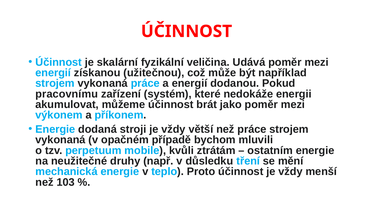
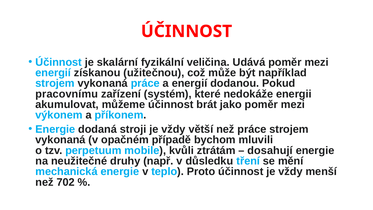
ostatním: ostatním -> dosahují (270, 150)
103: 103 -> 702 (66, 182)
